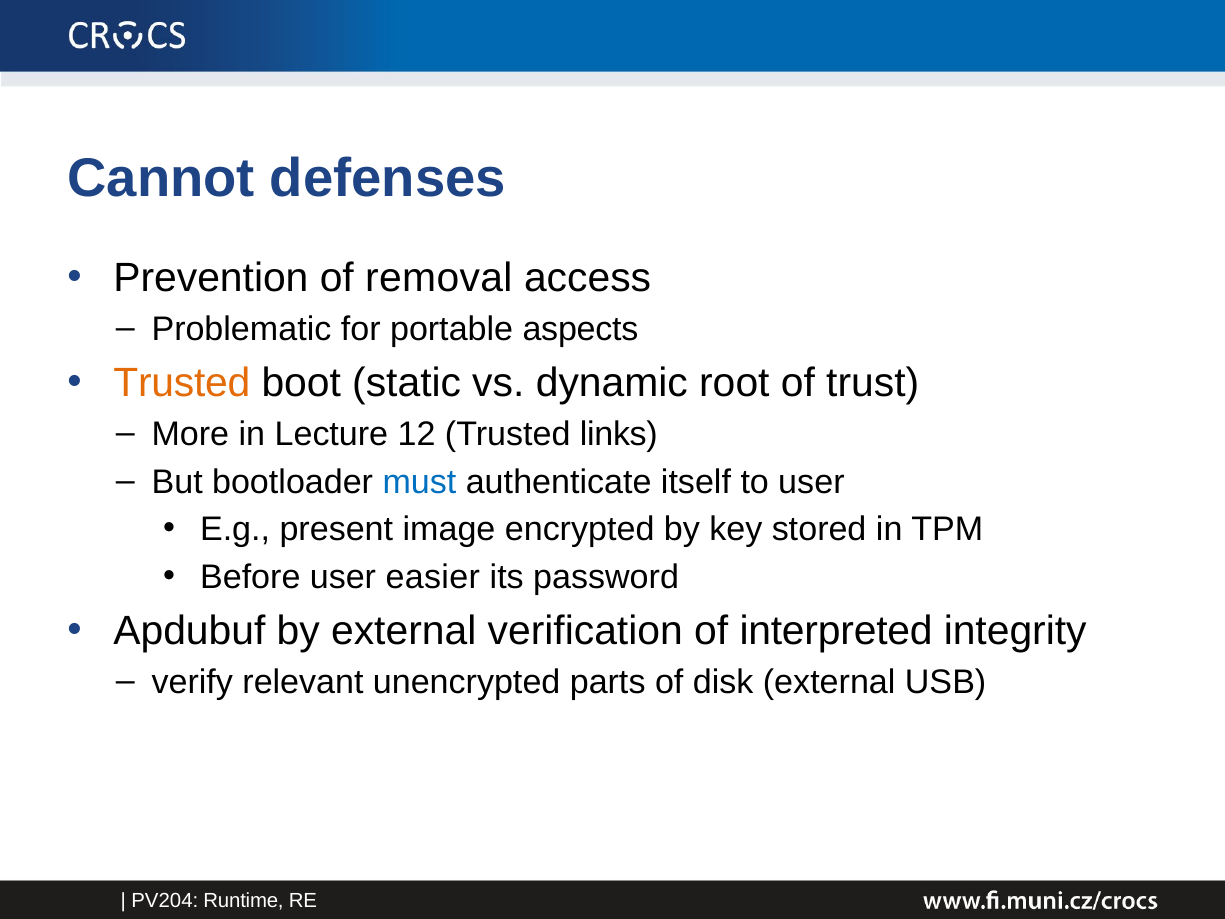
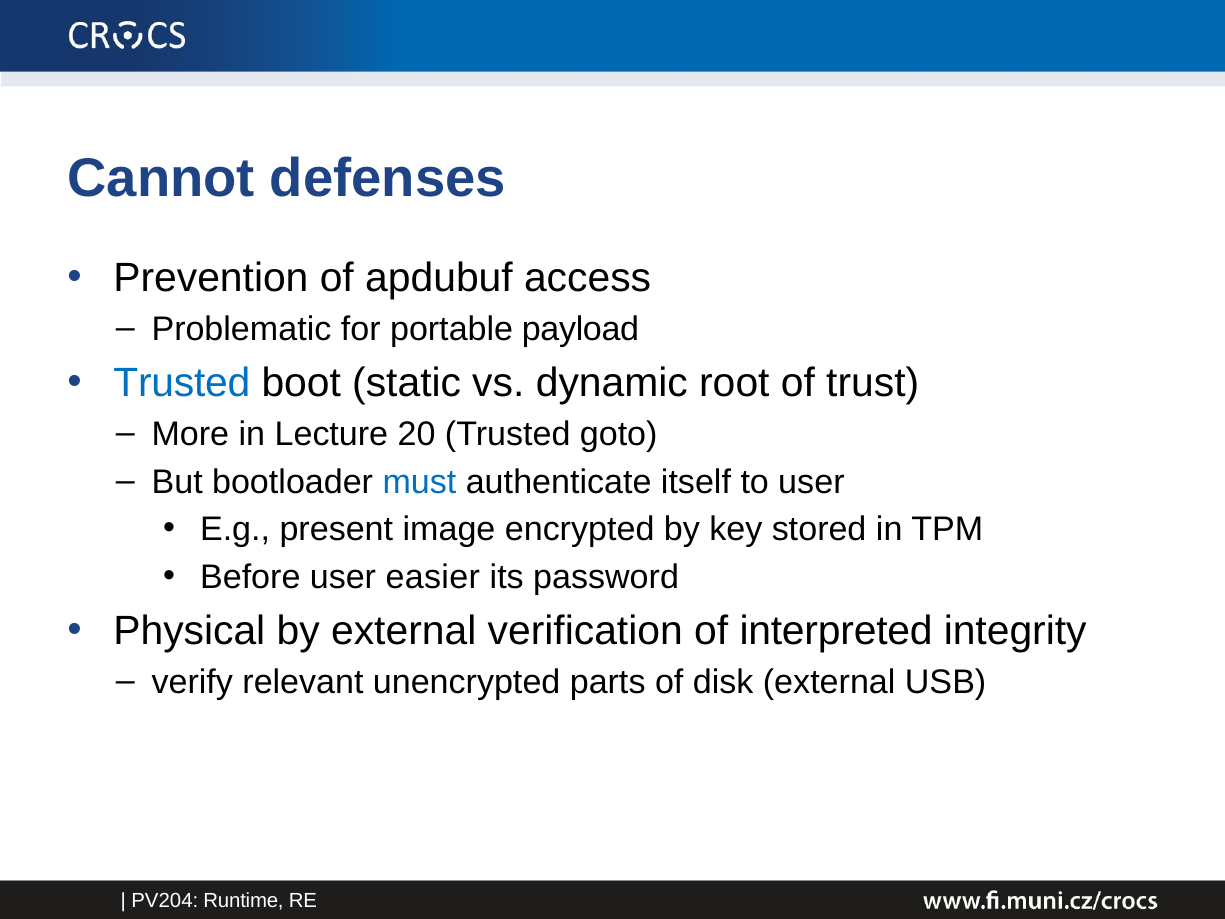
removal: removal -> apdubuf (439, 278)
aspects: aspects -> payload (580, 329)
Trusted colour: orange -> blue (182, 383)
12: 12 -> 20 (417, 434)
links: links -> goto (619, 434)
Apdubuf: Apdubuf -> Physical (189, 631)
